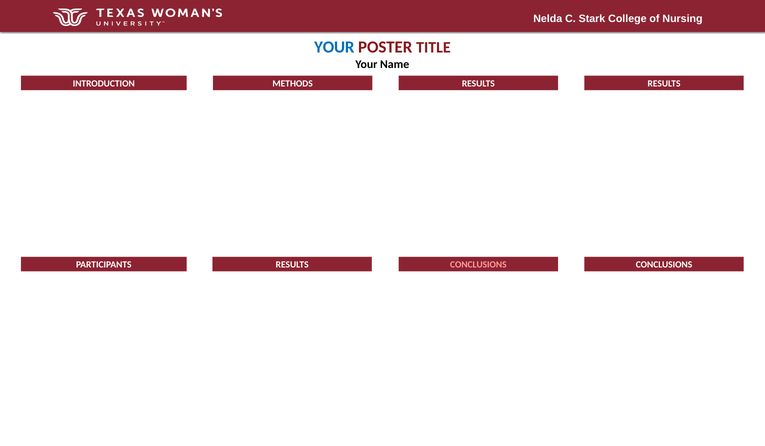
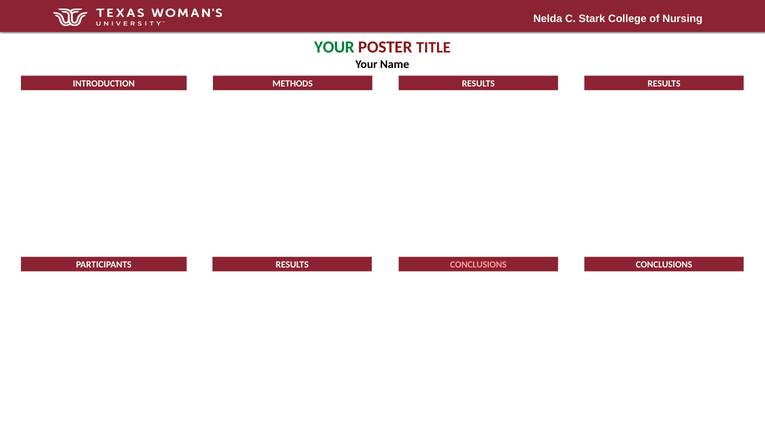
YOUR colour: blue -> green (334, 47)
